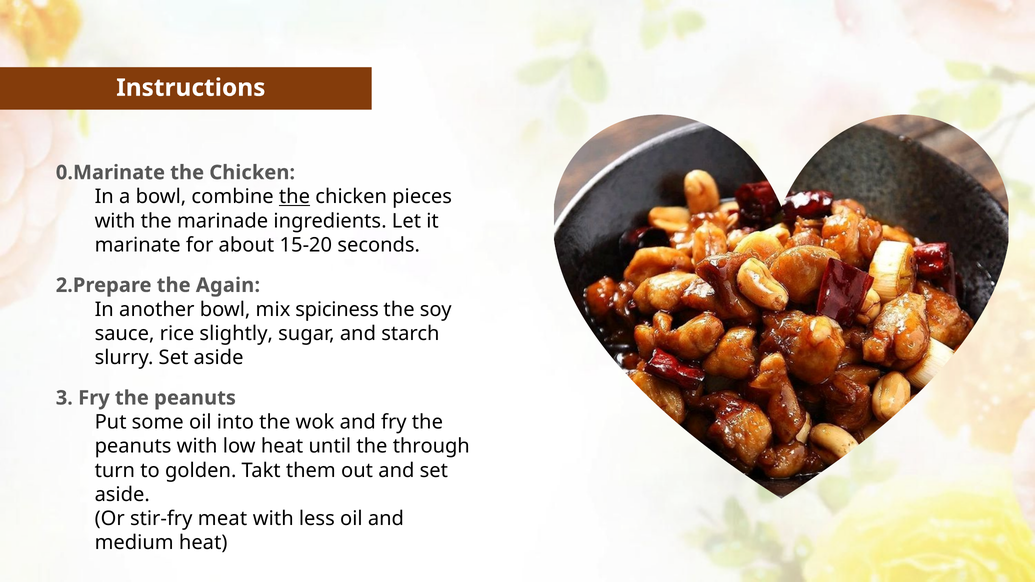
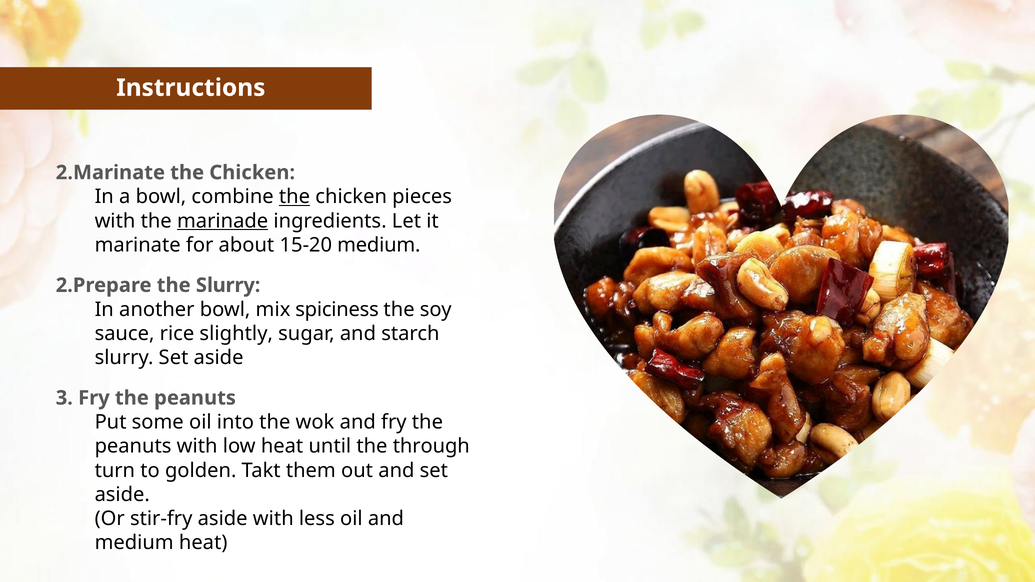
0.Marinate: 0.Marinate -> 2.Marinate (110, 173)
marinade underline: none -> present (223, 221)
15-20 seconds: seconds -> medium (379, 245)
the Again: Again -> Slurry (228, 285)
stir-fry meat: meat -> aside (223, 519)
